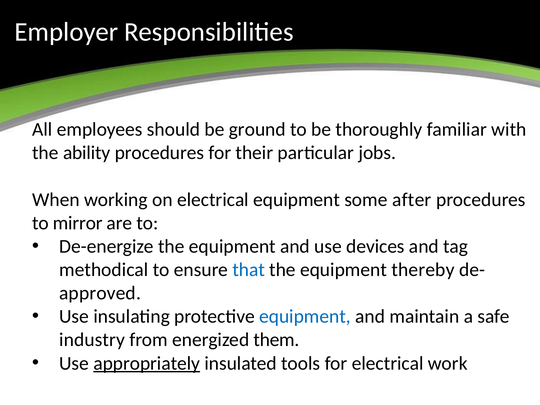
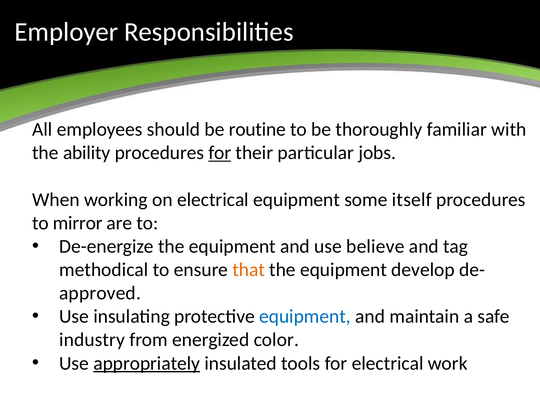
ground: ground -> routine (257, 129)
for underline: none -> present (220, 153)
after: after -> itself (412, 200)
devices: devices -> believe (375, 246)
that colour: blue -> orange (249, 270)
thereby: thereby -> develop (423, 270)
them: them -> color (276, 340)
